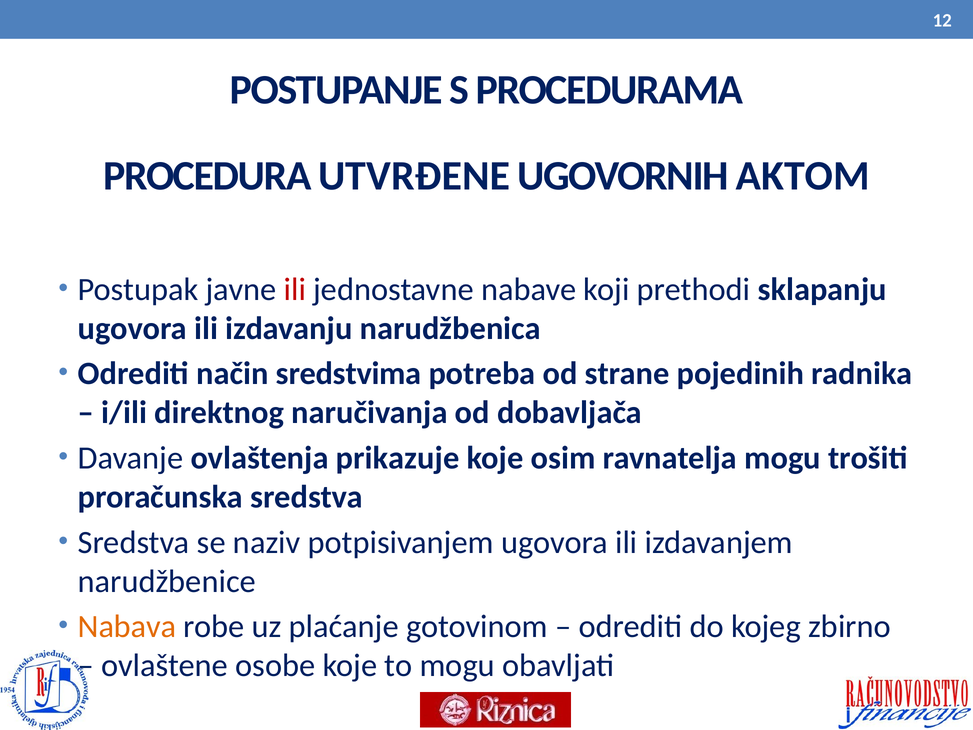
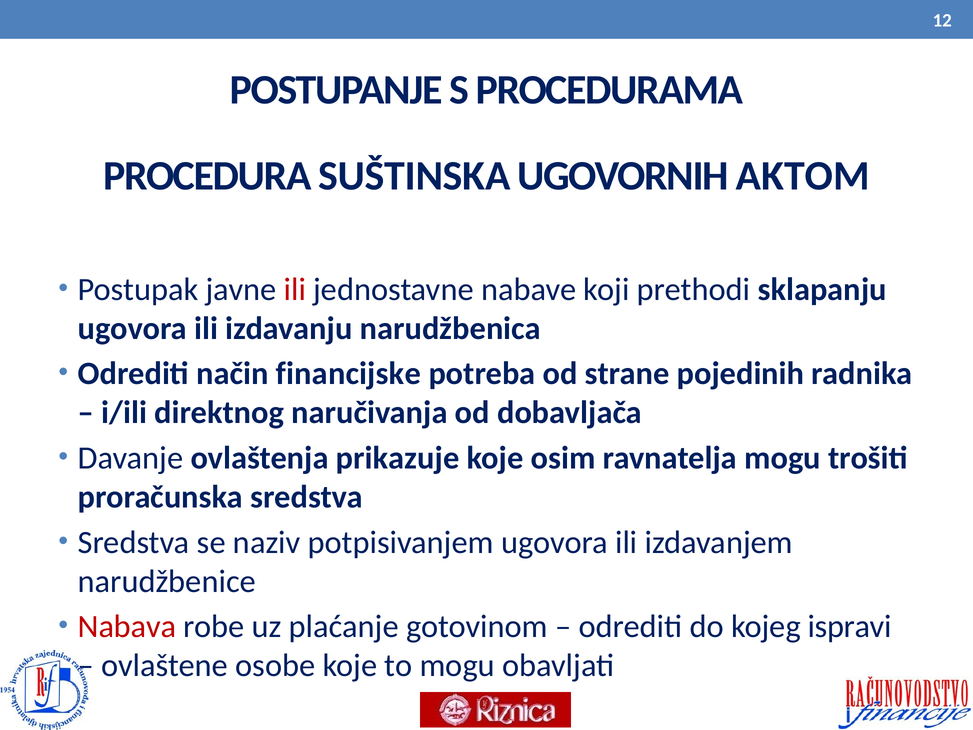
UTVRĐENE: UTVRĐENE -> SUŠTINSKA (414, 176)
sredstvima: sredstvima -> financijske (348, 374)
Nabava colour: orange -> red (127, 627)
zbirno: zbirno -> ispravi (850, 627)
